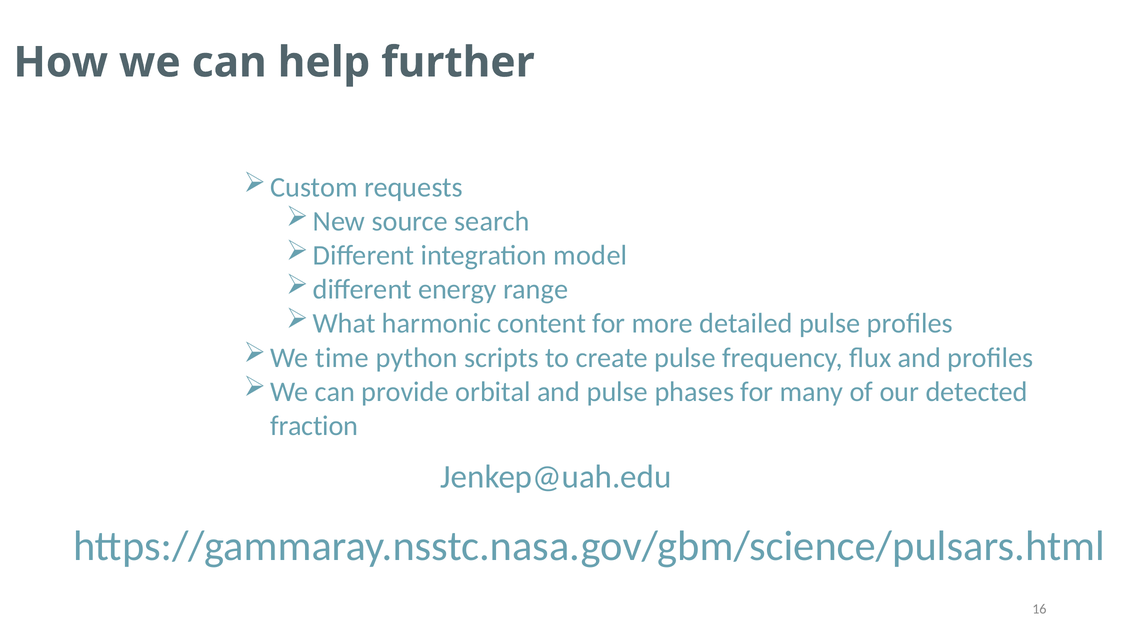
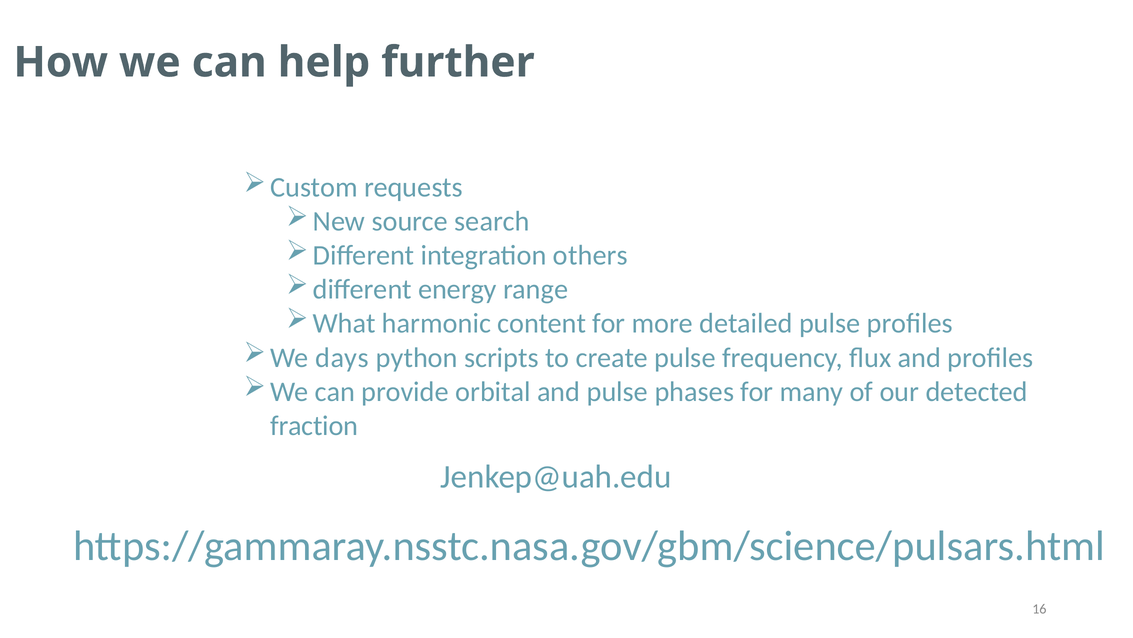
model: model -> others (590, 255)
time: time -> days (342, 357)
